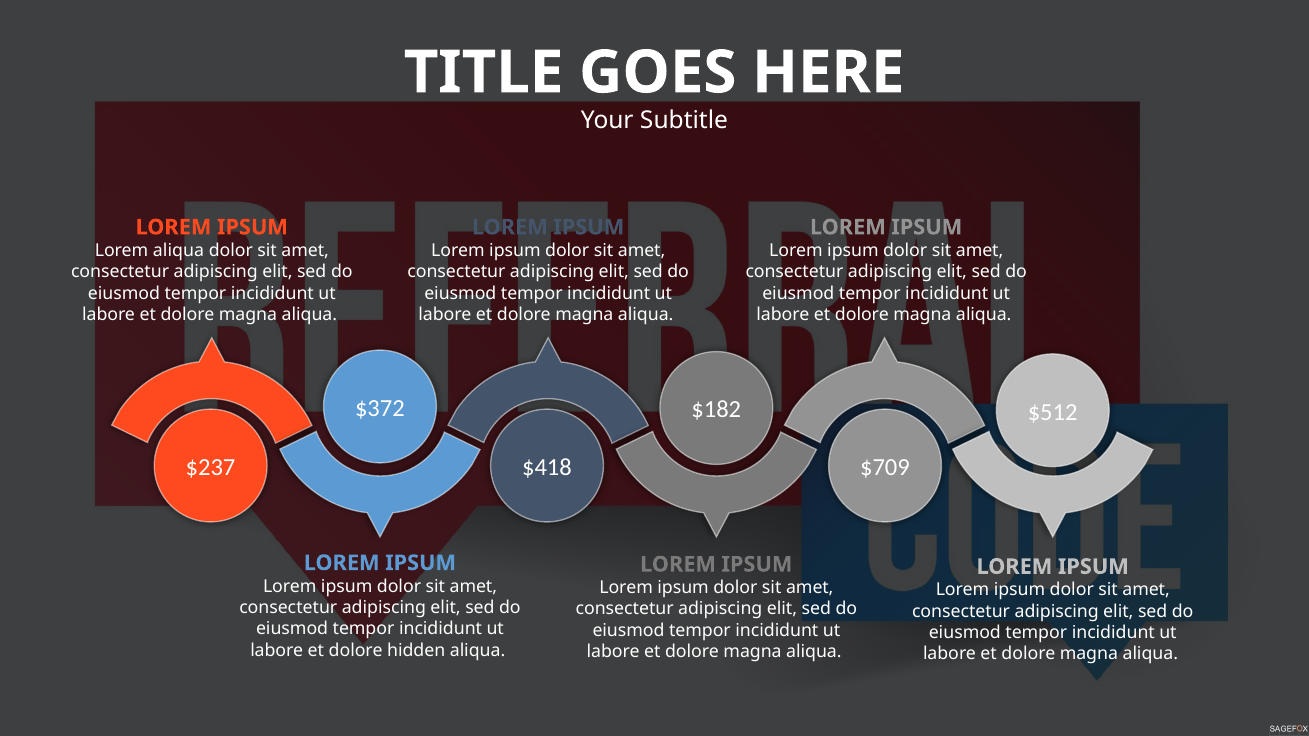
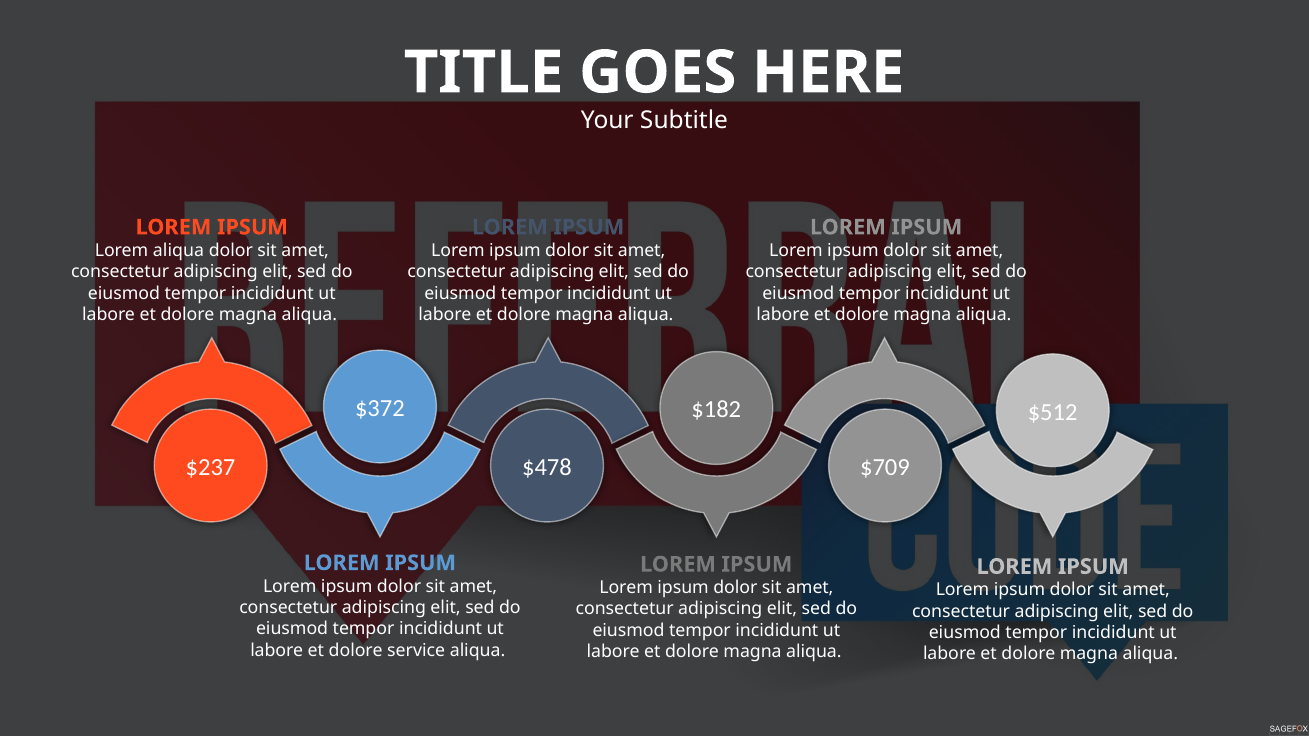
$418: $418 -> $478 (547, 467)
hidden: hidden -> service (416, 650)
